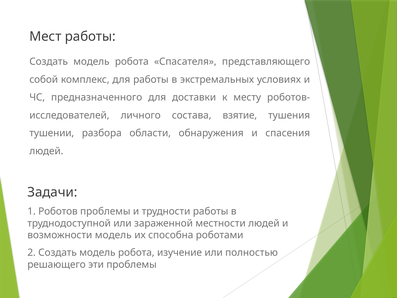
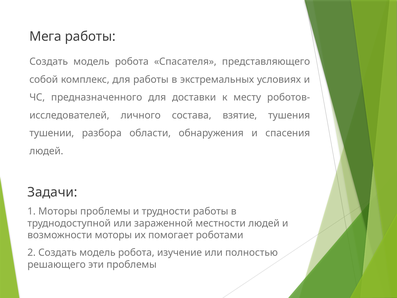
Мест: Мест -> Мега (45, 36)
1 Роботов: Роботов -> Моторы (58, 211)
возможности модель: модель -> моторы (113, 235)
способна: способна -> помогает (171, 235)
